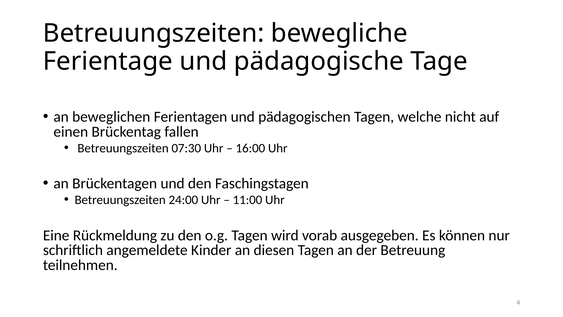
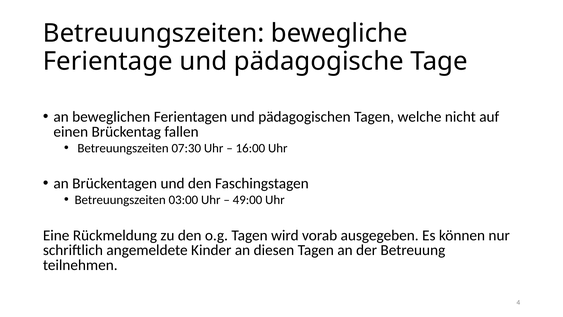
24:00: 24:00 -> 03:00 (183, 200)
11:00: 11:00 -> 49:00 (247, 200)
